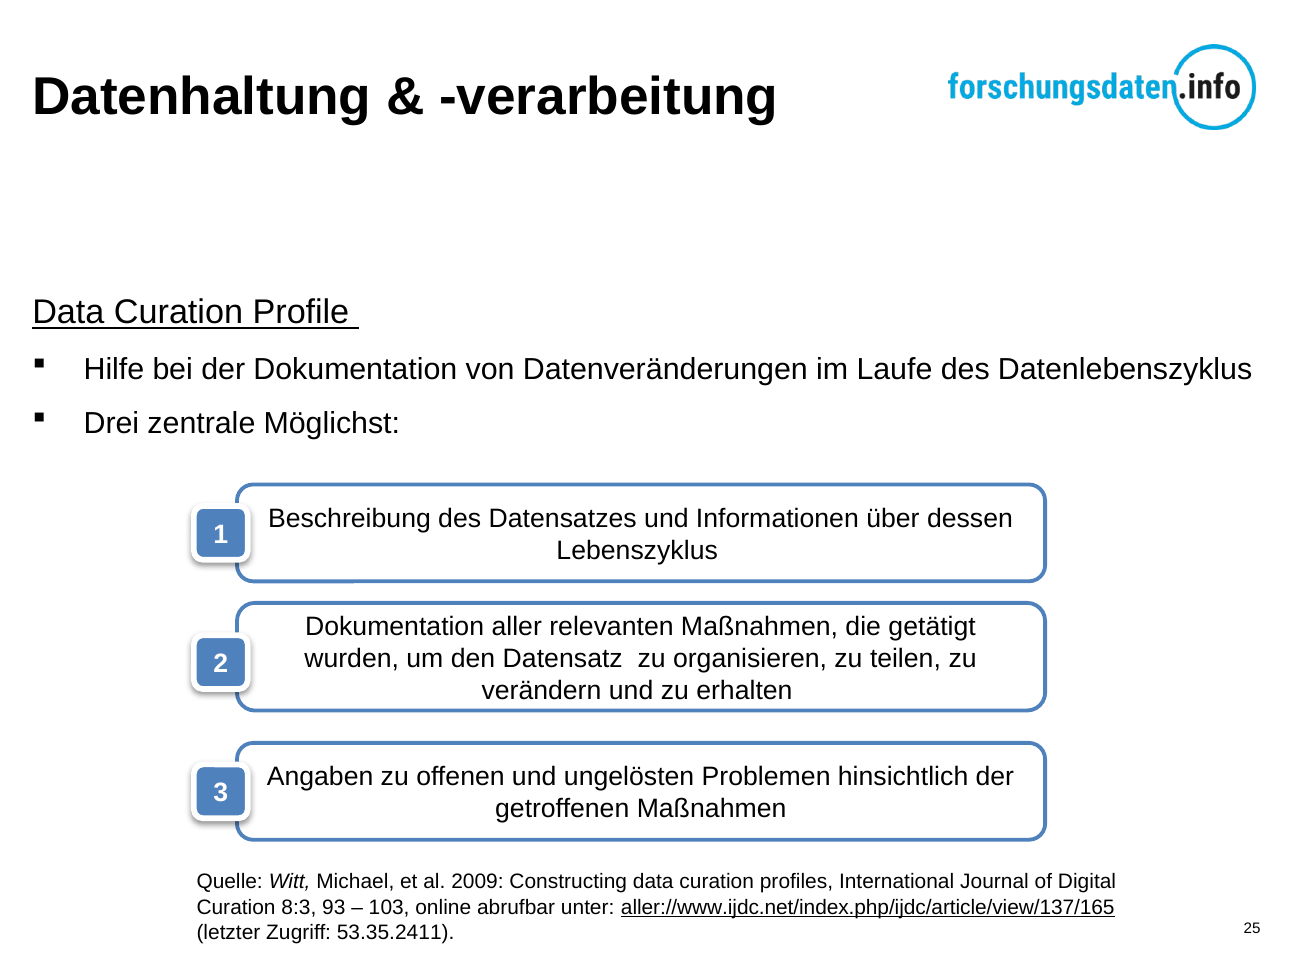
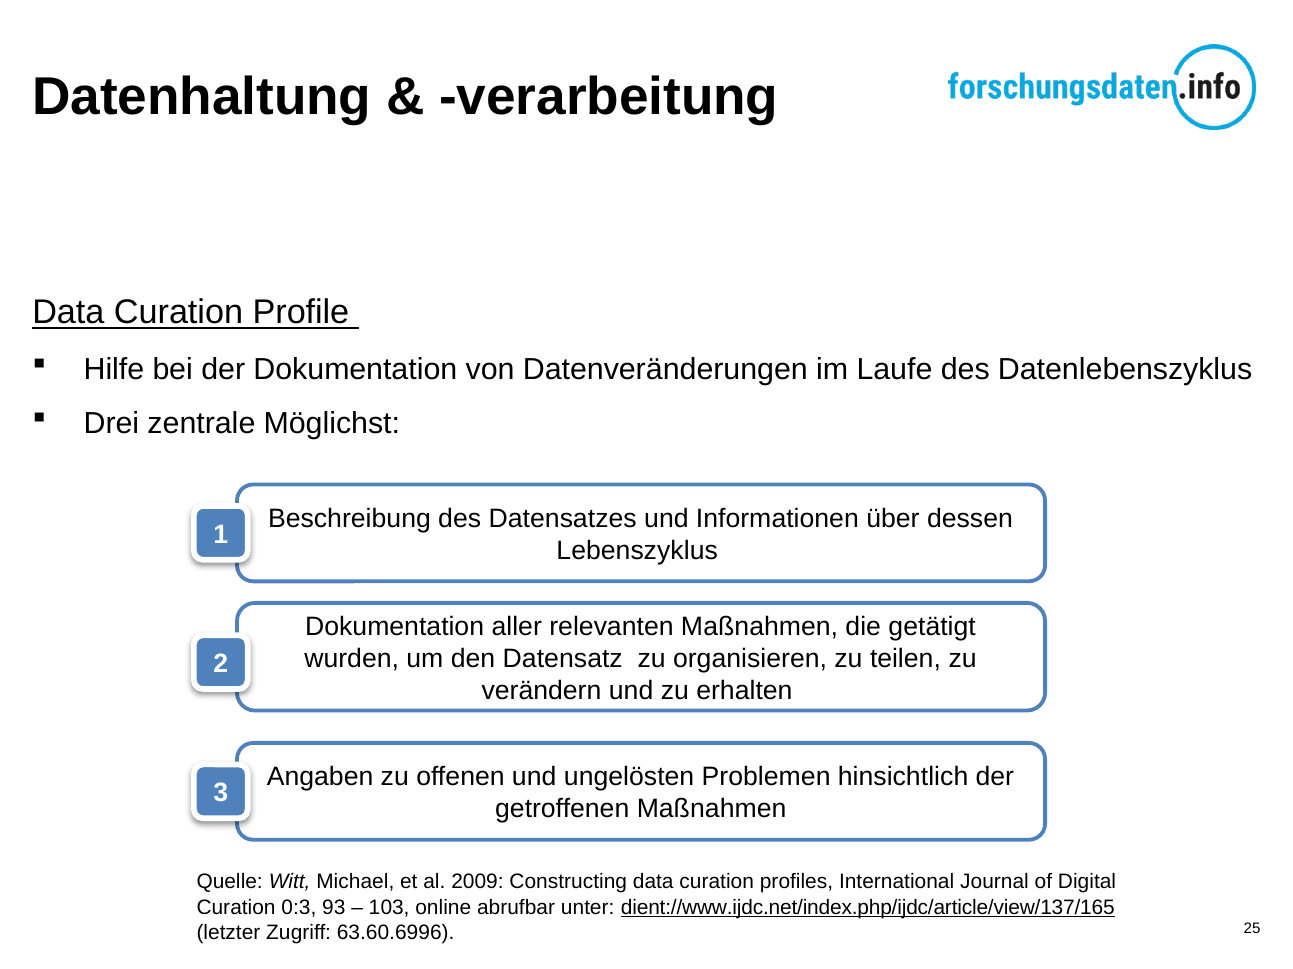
8:3: 8:3 -> 0:3 (299, 908)
aller://www.ijdc.net/index.php/ijdc/article/view/137/165: aller://www.ijdc.net/index.php/ijdc/article/view/137/165 -> dient://www.ijdc.net/index.php/ijdc/article/view/137/165 (868, 908)
53.35.2411: 53.35.2411 -> 63.60.6996 (396, 933)
